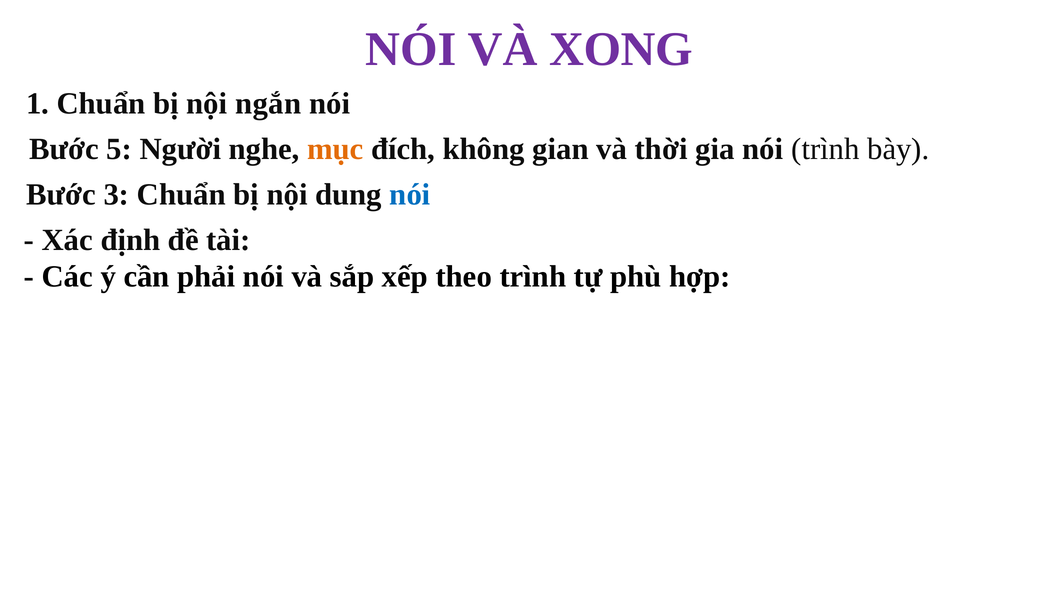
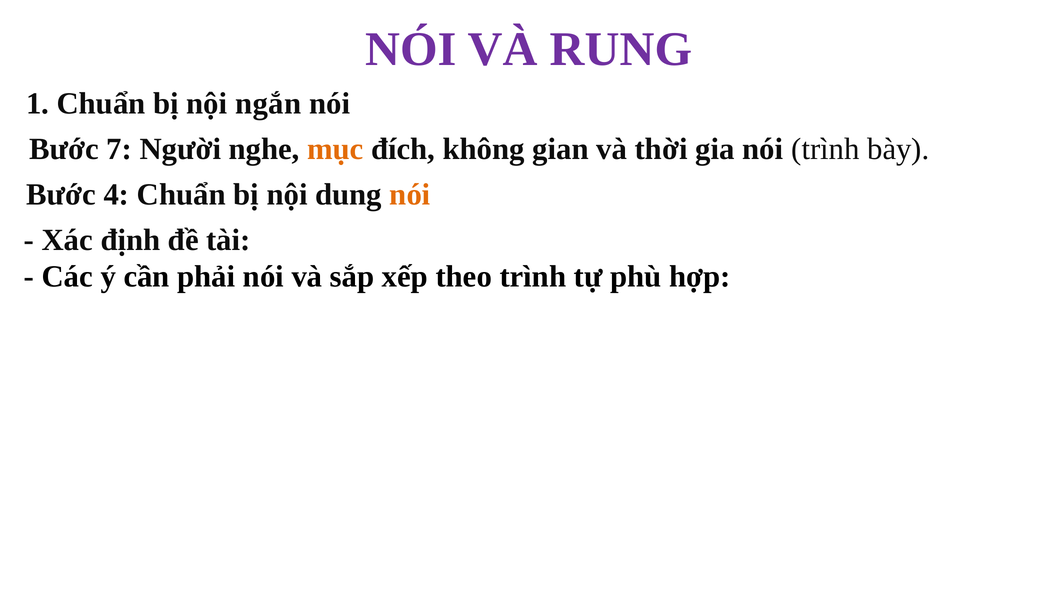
XONG: XONG -> RUNG (621, 49)
5: 5 -> 7 (119, 149)
3: 3 -> 4 (116, 194)
nói colour: blue -> orange (410, 194)
